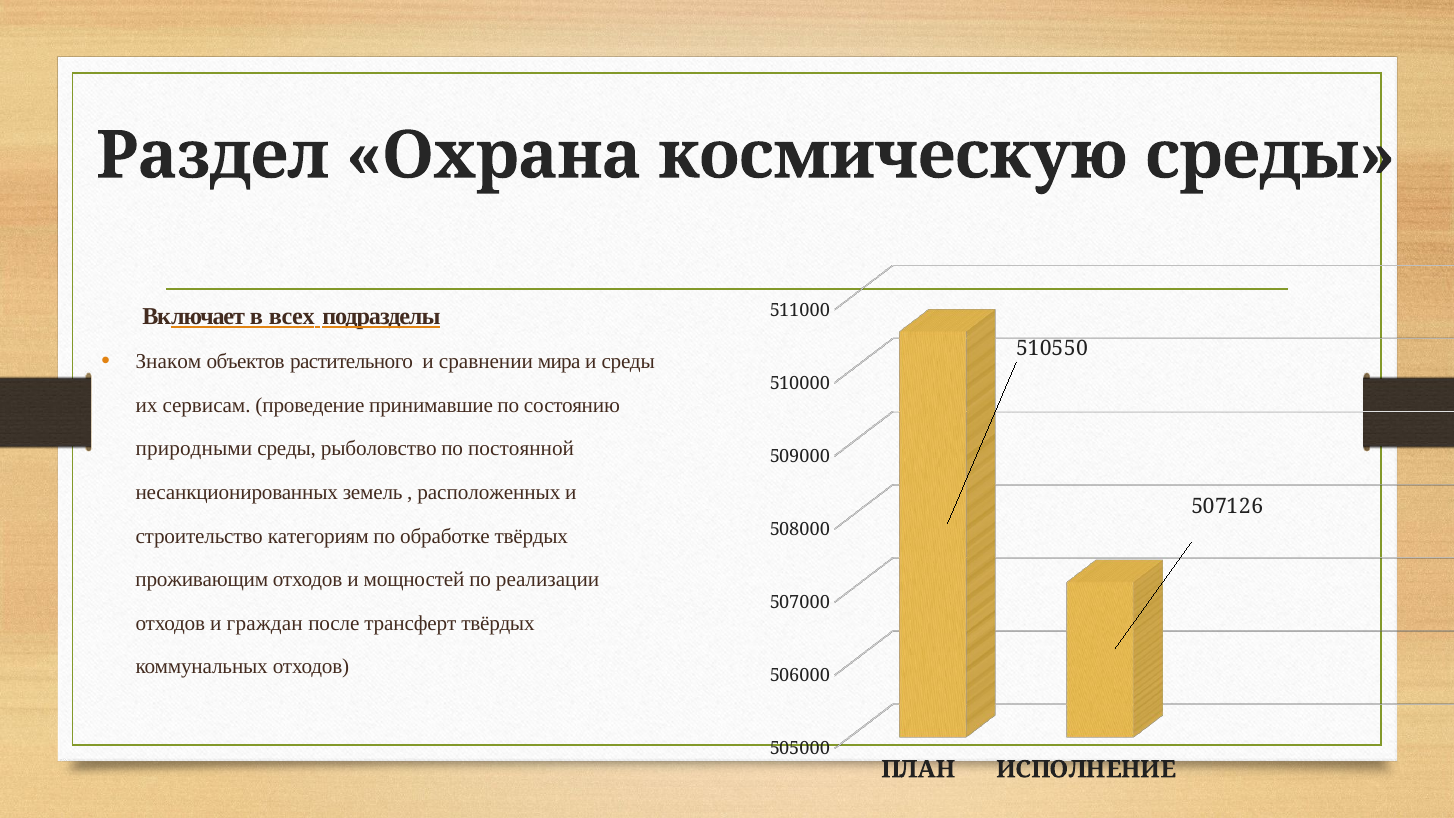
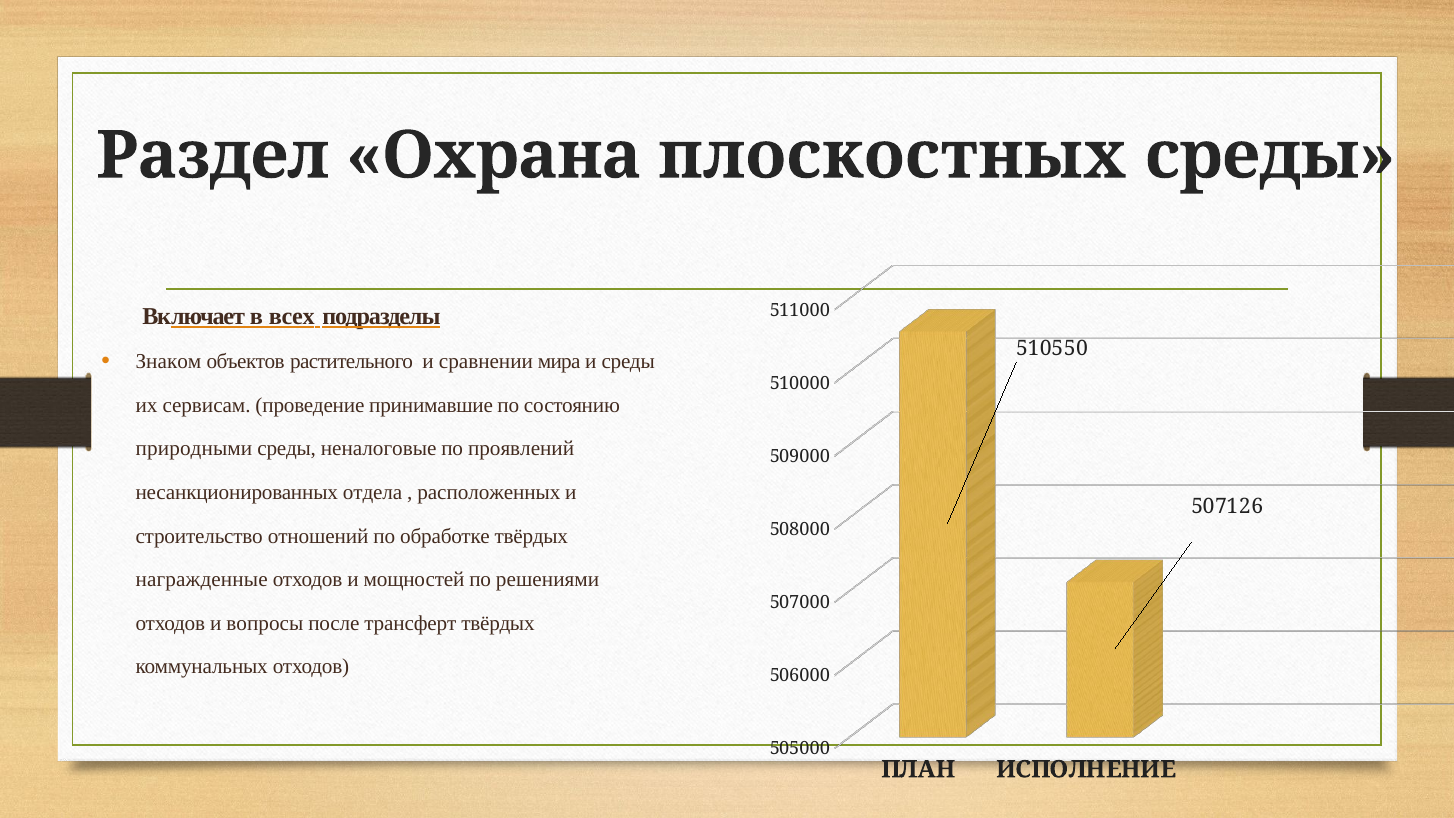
космическую: космическую -> плоскостных (892, 156)
рыболовство: рыболовство -> неналоговые (379, 449)
постоянной: постоянной -> проявлений (521, 449)
земель: земель -> отдела (373, 492)
категориям: категориям -> отношений (318, 536)
проживающим: проживающим -> награжденные (202, 580)
реализации: реализации -> решениями (548, 580)
граждан: граждан -> вопросы (265, 623)
